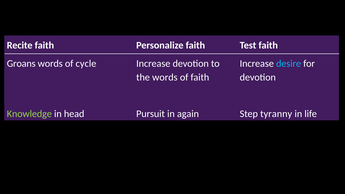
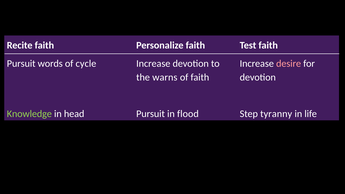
Groans: Groans -> Pursuit (21, 63)
desire colour: light blue -> pink (289, 63)
the words: words -> warns (165, 77)
again: again -> flood (188, 114)
